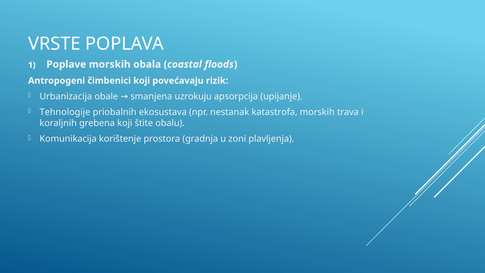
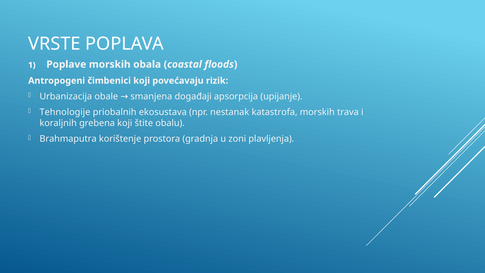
uzrokuju: uzrokuju -> događaji (193, 96)
Komunikacija: Komunikacija -> Brahmaputra (68, 139)
